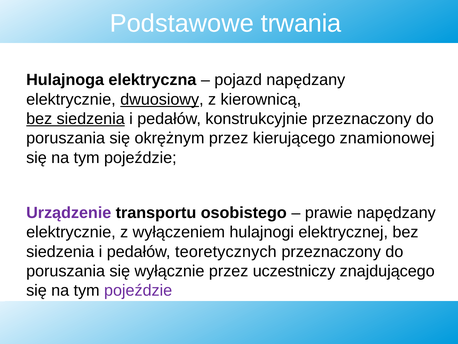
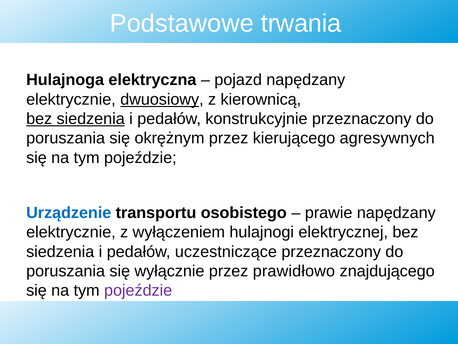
znamionowej: znamionowej -> agresywnych (387, 138)
Urządzenie colour: purple -> blue (69, 213)
teoretycznych: teoretycznych -> uczestniczące (226, 251)
uczestniczy: uczestniczy -> prawidłowo (294, 271)
